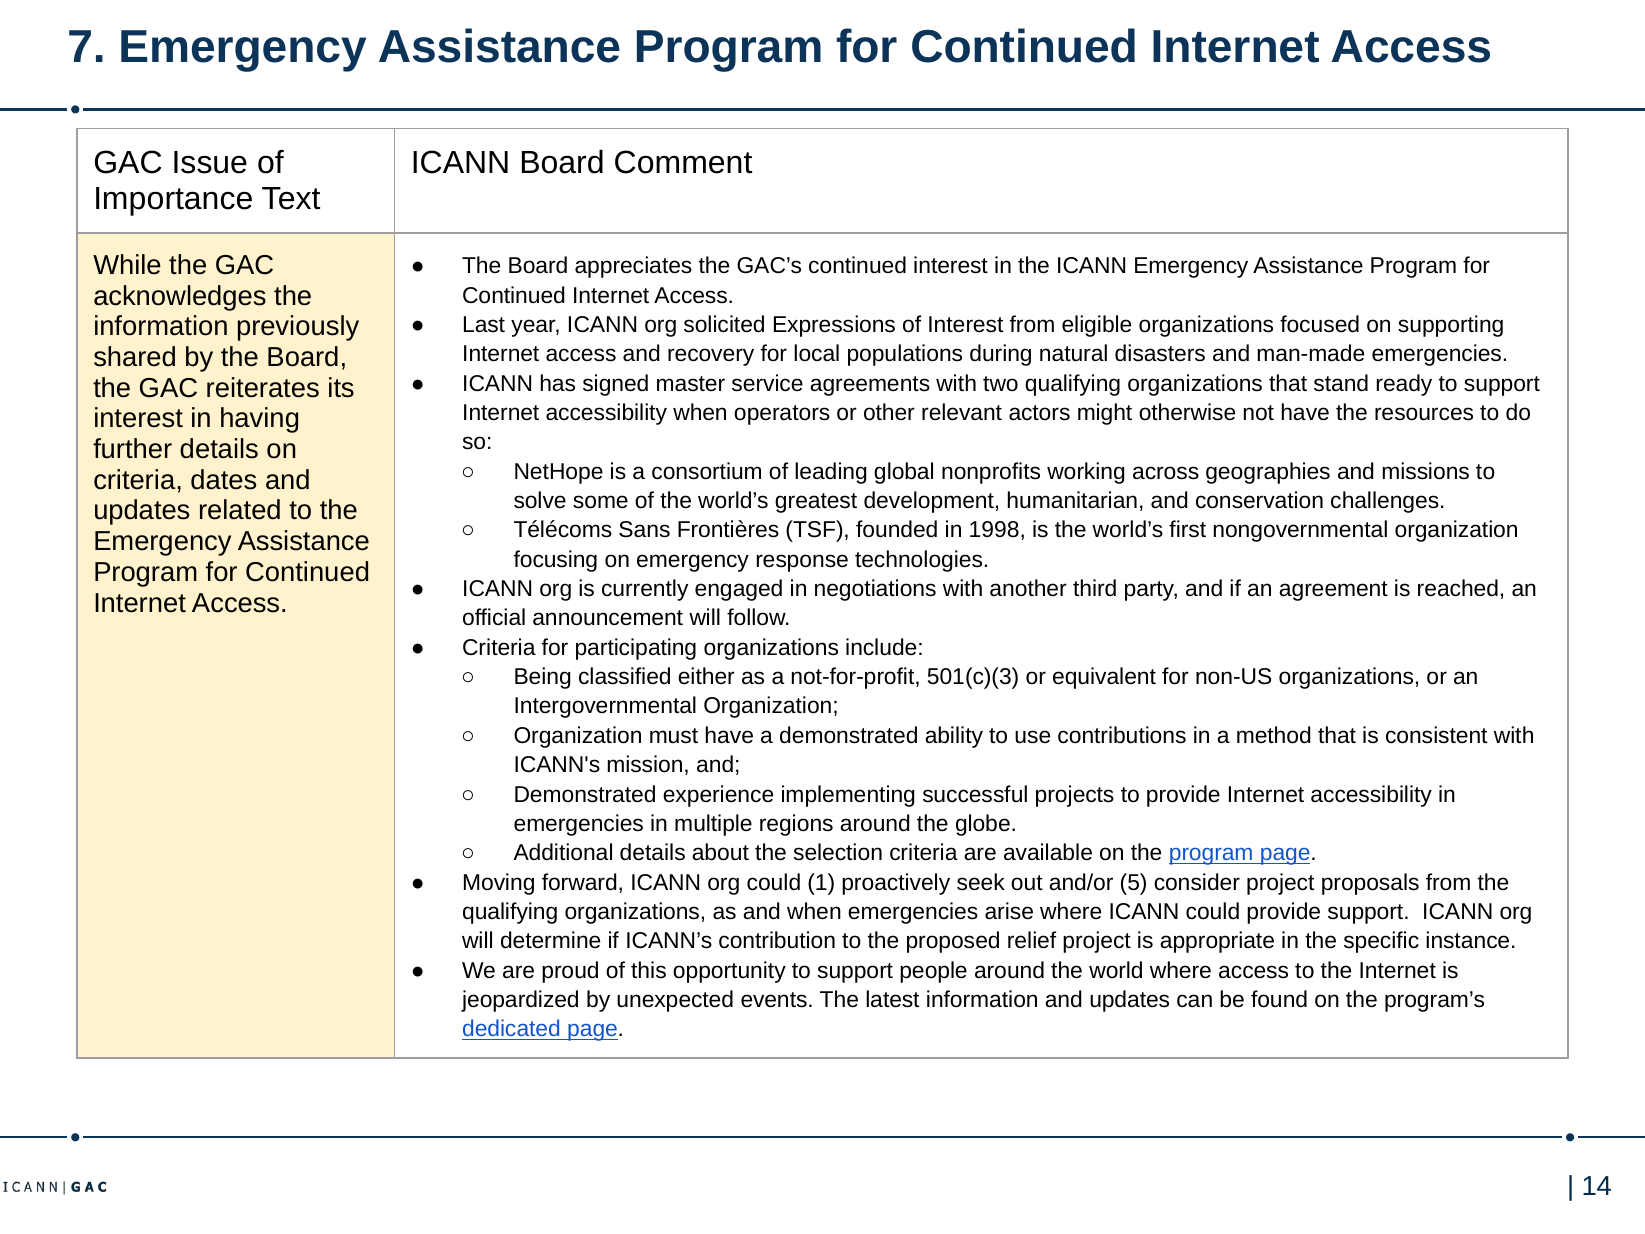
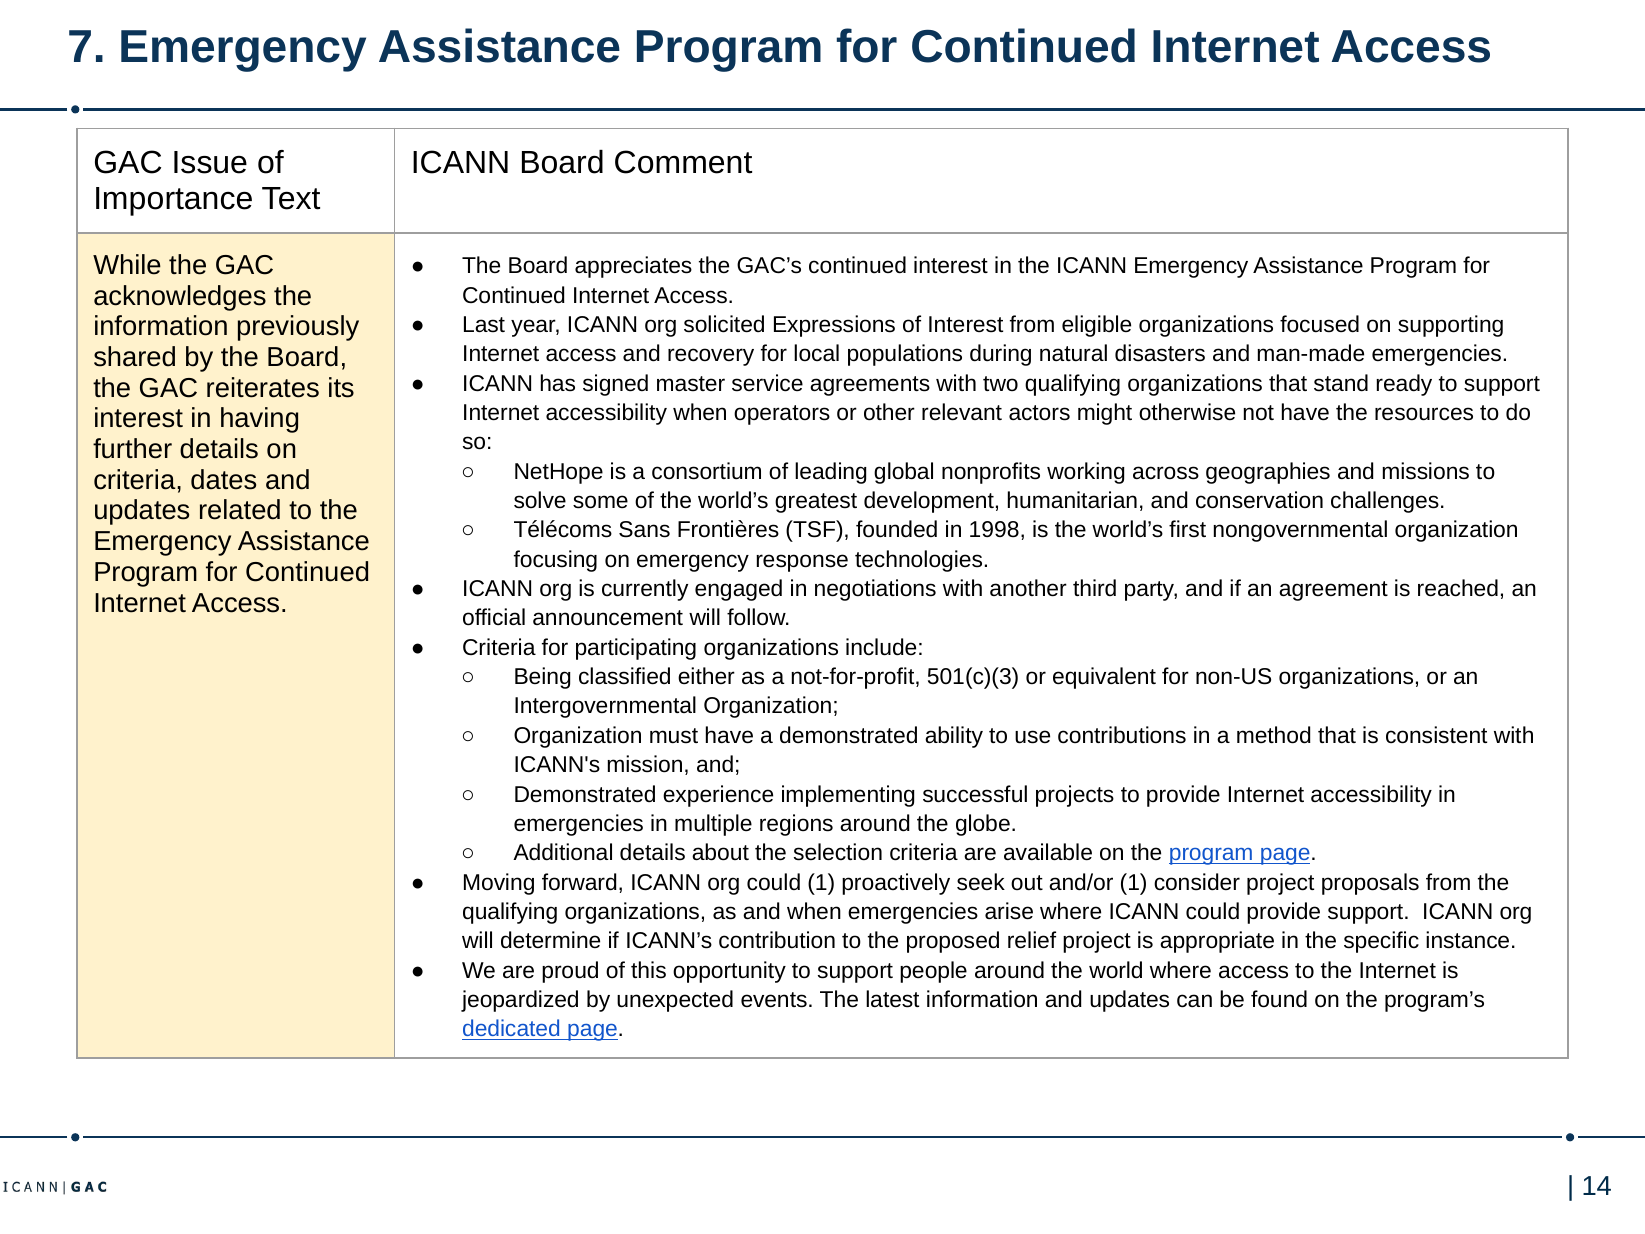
and/or 5: 5 -> 1 (1134, 882)
